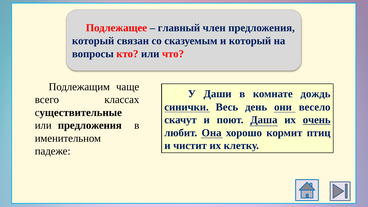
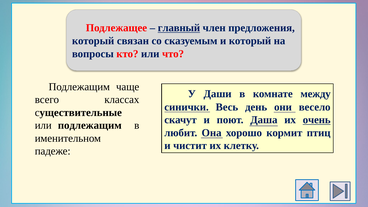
главный underline: none -> present (179, 28)
дождь: дождь -> между (316, 94)
или предложения: предложения -> подлежащим (90, 125)
